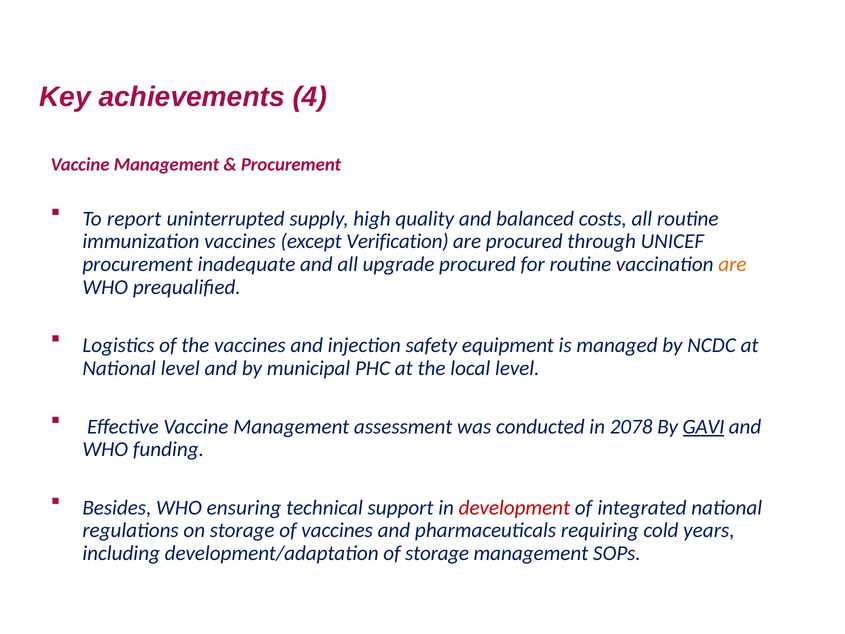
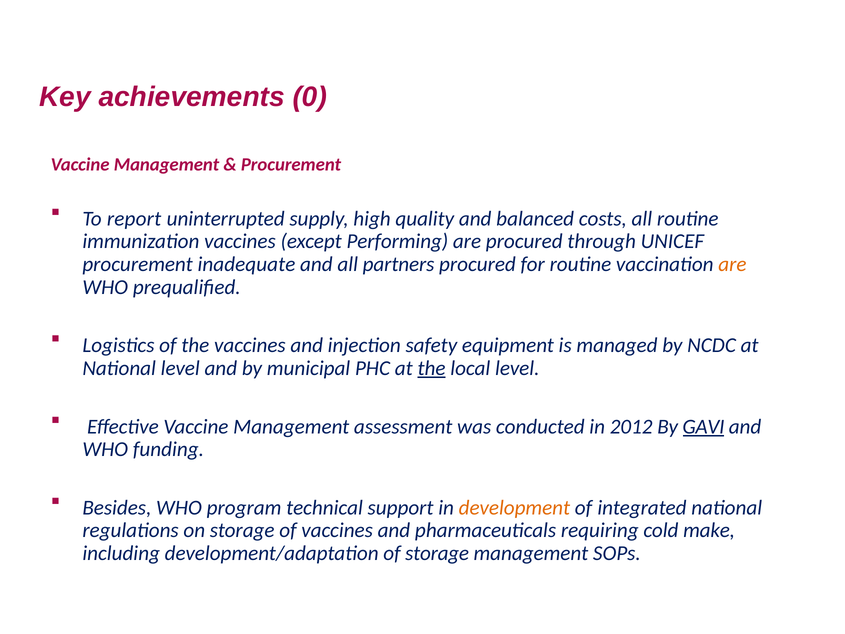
4: 4 -> 0 (310, 97)
Verification: Verification -> Performing (397, 241)
upgrade: upgrade -> partners (399, 264)
the underline: none -> present (432, 368)
2078: 2078 -> 2012 (631, 426)
ensuring: ensuring -> program (244, 507)
development colour: red -> orange (514, 507)
years: years -> make (709, 530)
